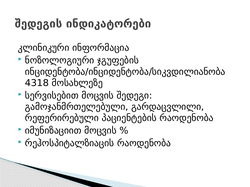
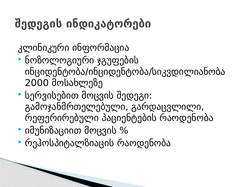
4318: 4318 -> 2000 (37, 83)
